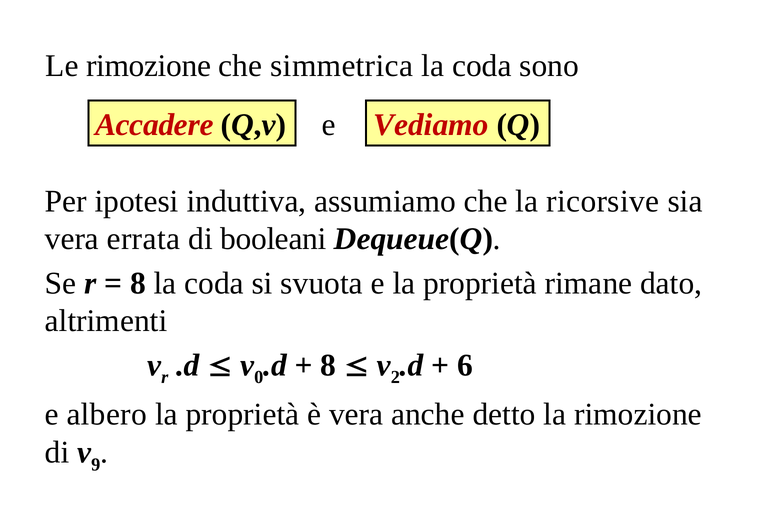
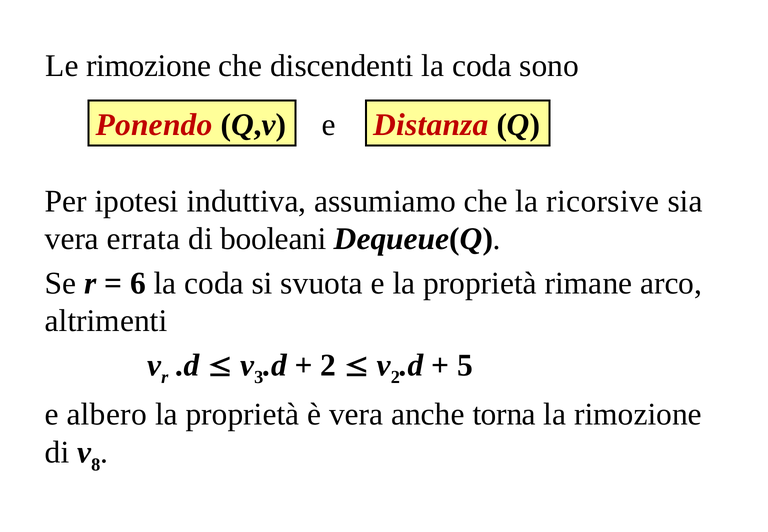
simmetrica: simmetrica -> discendenti (342, 66)
Accadere: Accadere -> Ponendo (154, 125)
Vediamo: Vediamo -> Distanza (431, 125)
8: 8 -> 6 (138, 283)
dato: dato -> arco (671, 283)
0: 0 -> 3 (259, 377)
8: 8 -> 2 (328, 365)
6: 6 -> 5 (465, 365)
detto: detto -> torna (504, 414)
9: 9 -> 8 (96, 464)
